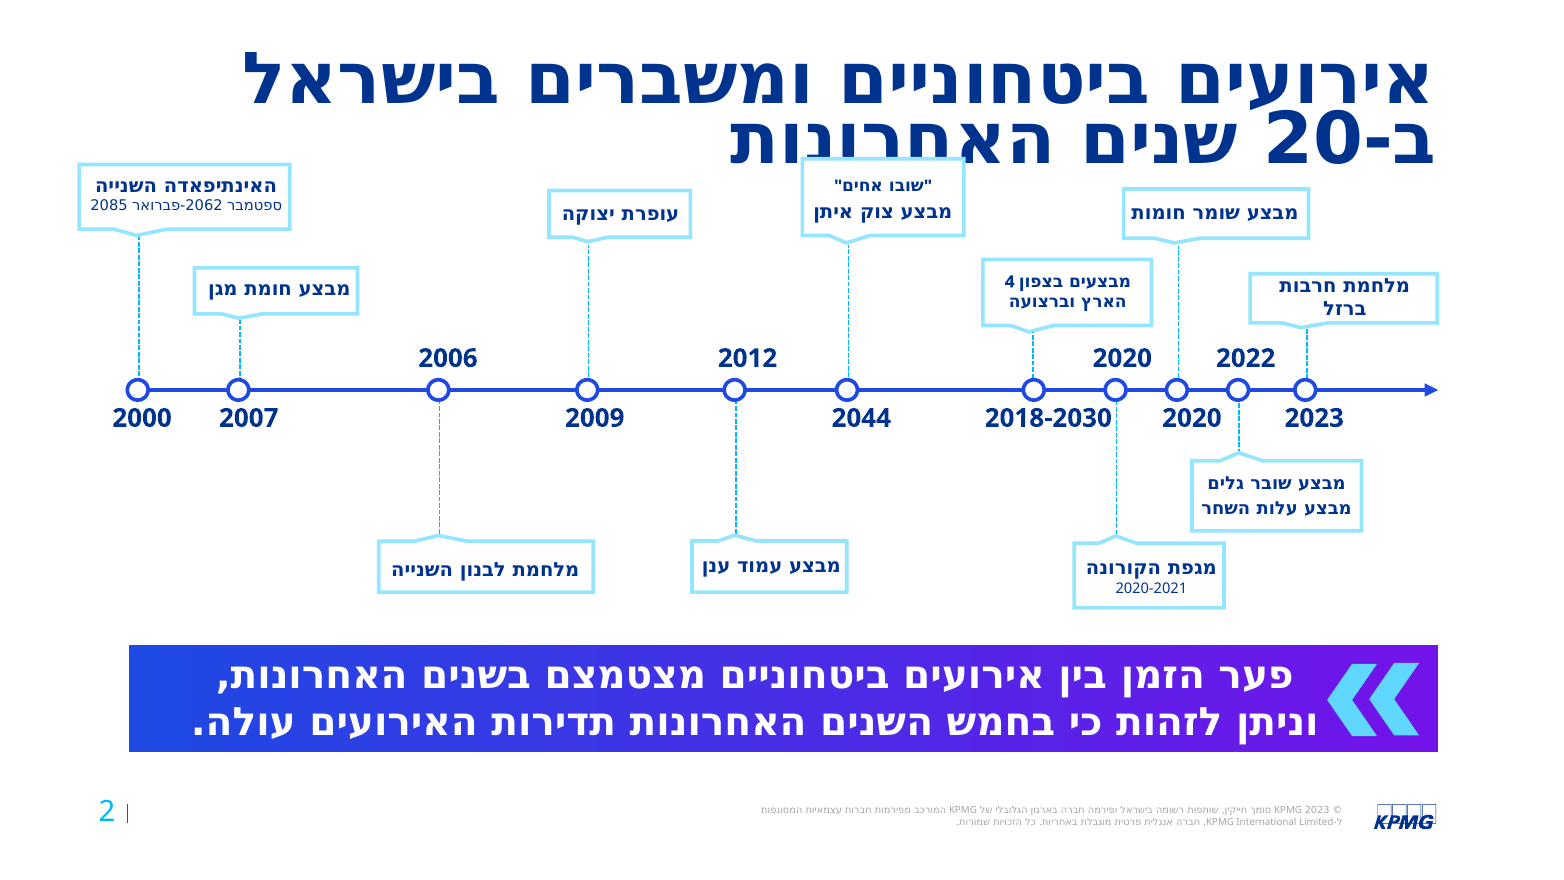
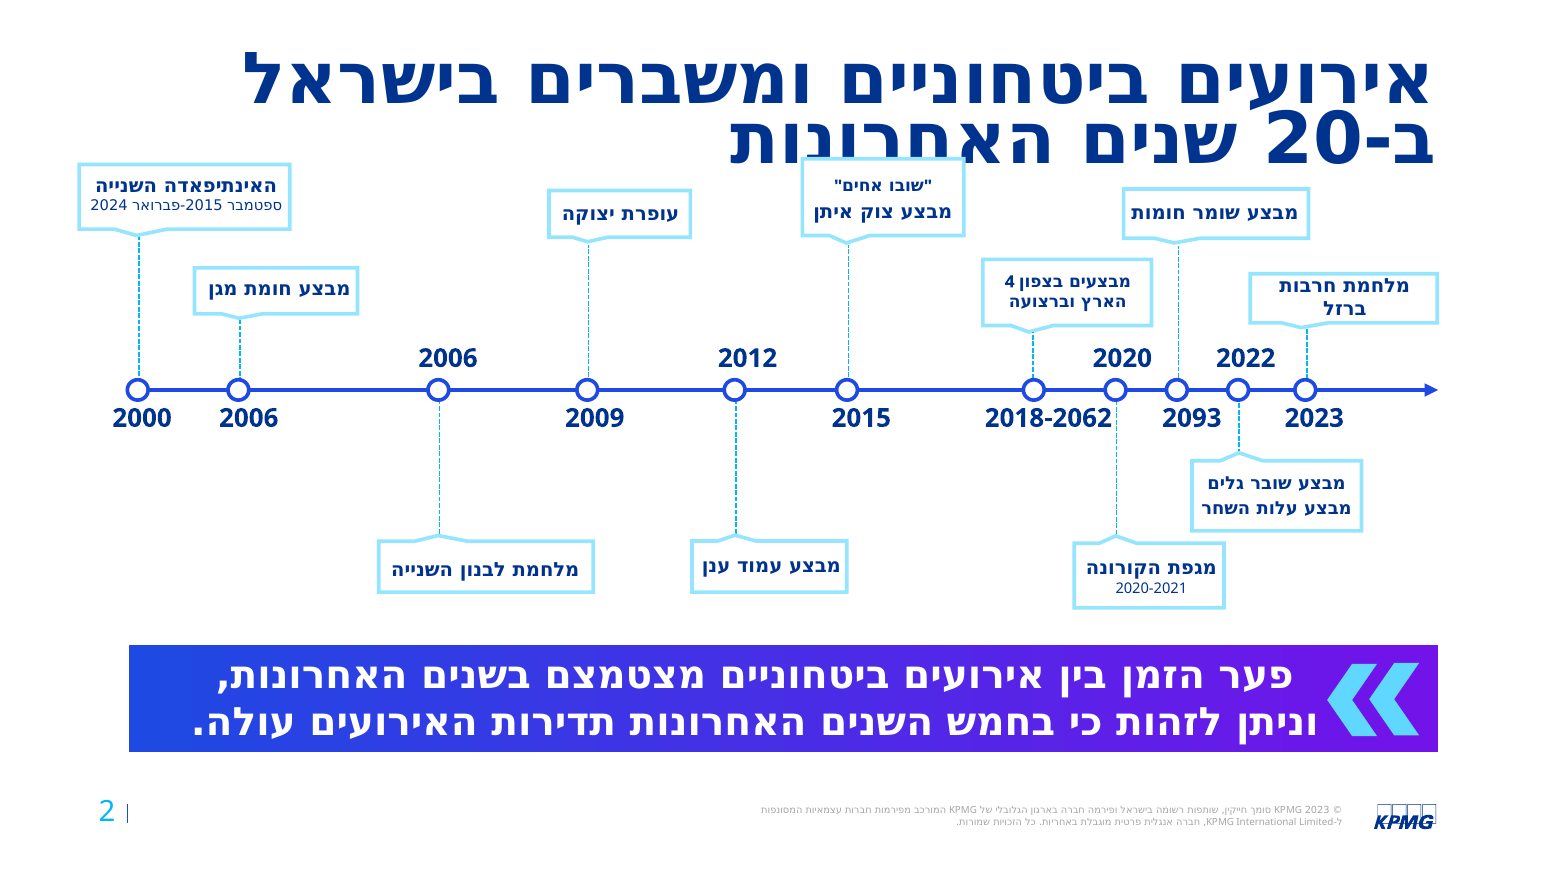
2085: 2085 -> 2024 (109, 206)
2062: 2062 -> 2015 (204, 206)
2007: 2007 -> 2006 (249, 418)
2009 2044: 2044 -> 2015 (861, 418)
2018-2030: 2018-2030 -> 2018-2062 (1048, 418)
2020: 2020 -> 2093 (1192, 418)
